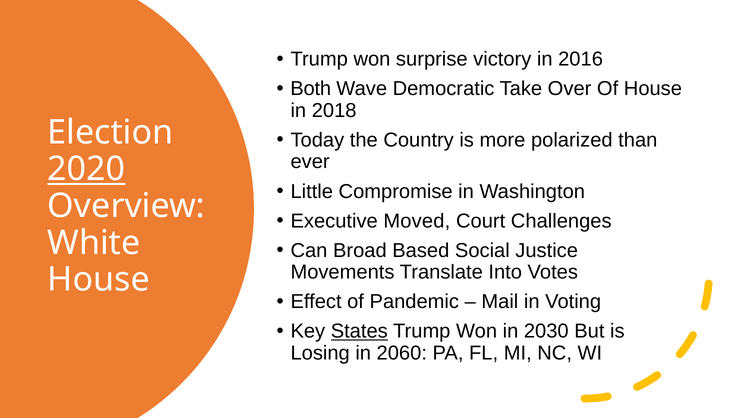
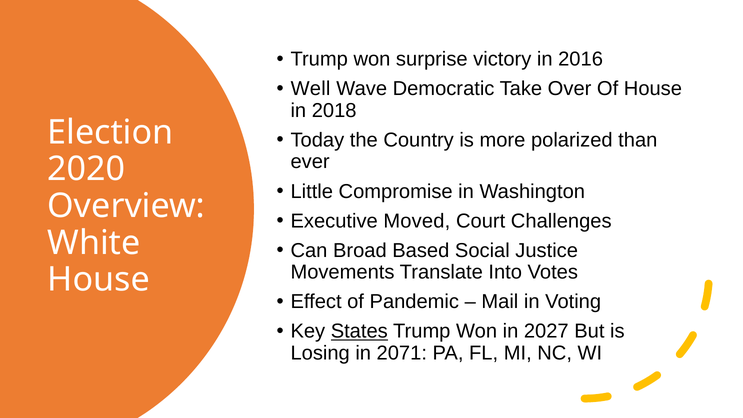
Both: Both -> Well (311, 89)
2020 underline: present -> none (86, 169)
2030: 2030 -> 2027 (546, 331)
2060: 2060 -> 2071 (402, 353)
